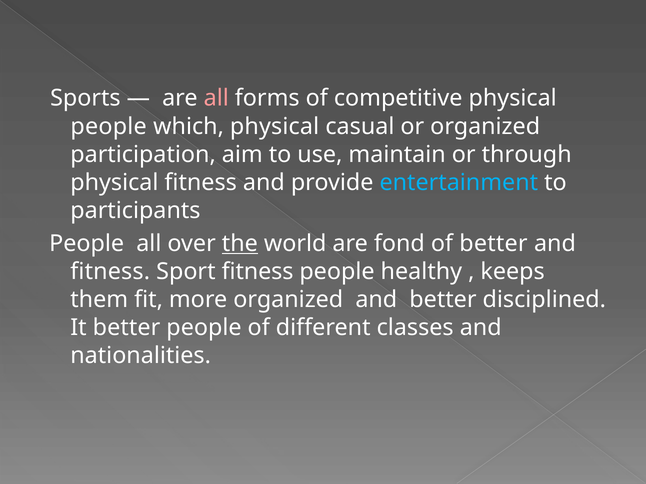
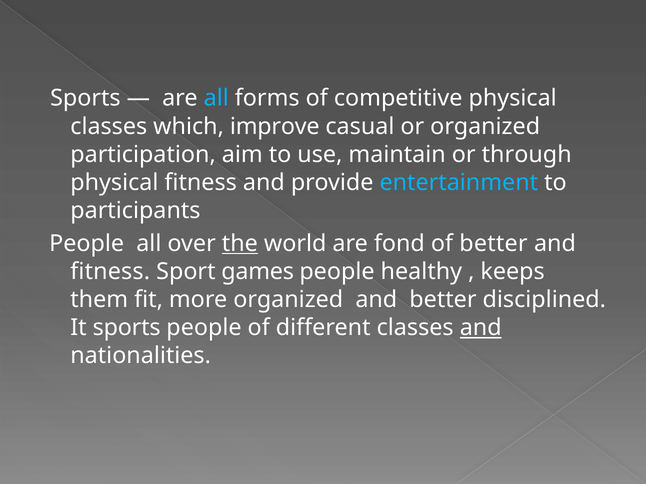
all colour: pink -> light blue (216, 98)
people: people -> classes (109, 127)
which physical: physical -> improve (275, 127)
Sport fitness: fitness -> games (258, 272)
It better: better -> sports (127, 328)
and underline: none -> present (481, 328)
